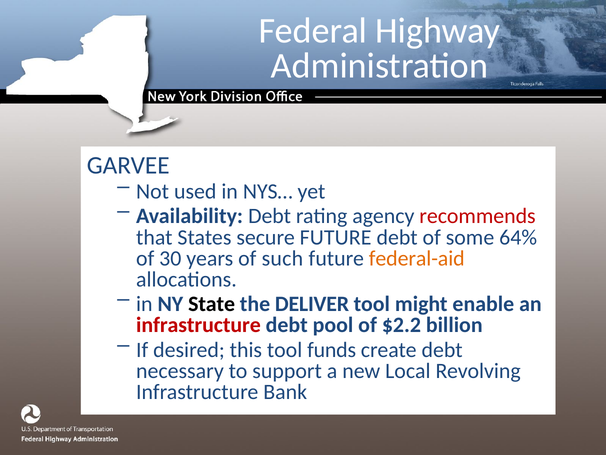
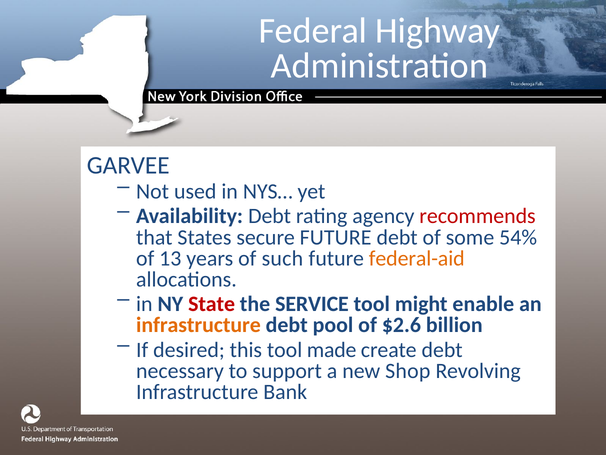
64%: 64% -> 54% (518, 237)
30: 30 -> 13 (170, 258)
State colour: black -> red (212, 304)
DELIVER: DELIVER -> SERVICE (312, 304)
infrastructure colour: red -> orange (198, 325)
$2.2: $2.2 -> $2.6 (401, 325)
funds: funds -> made (332, 350)
Local: Local -> Shop (408, 371)
